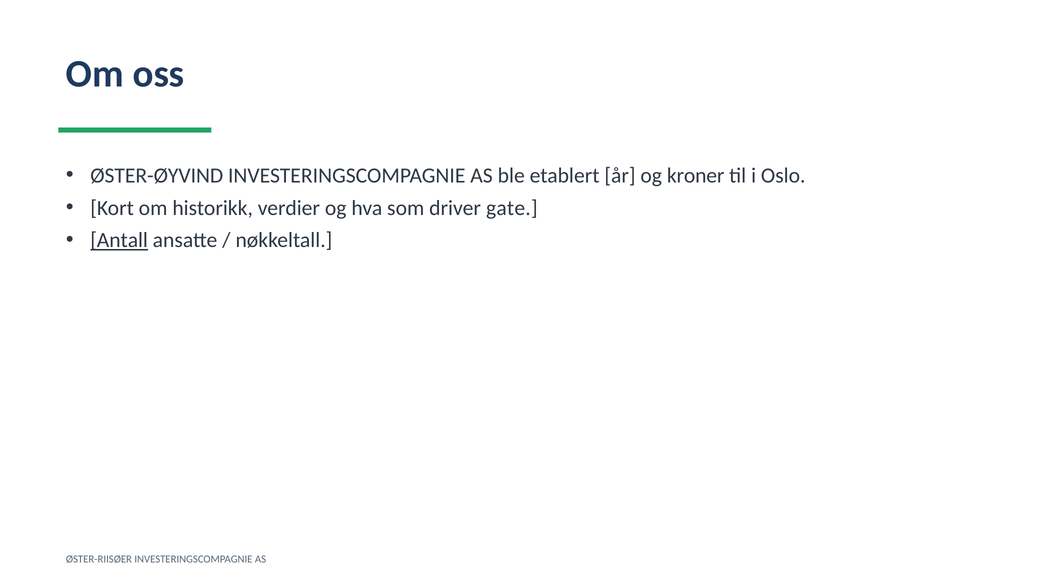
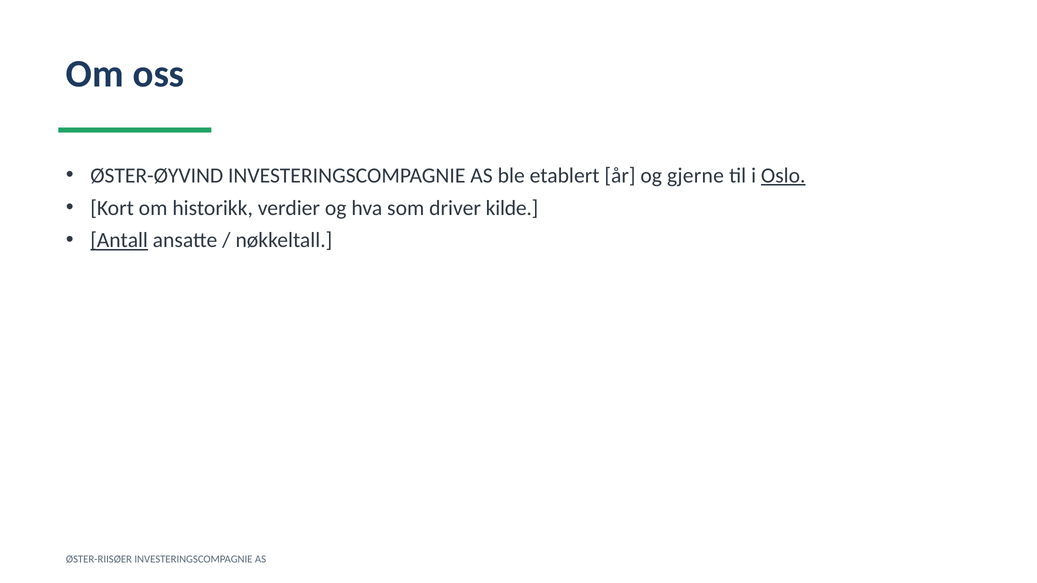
kroner: kroner -> gjerne (695, 176)
Oslo underline: none -> present (783, 176)
gate: gate -> kilde (512, 208)
